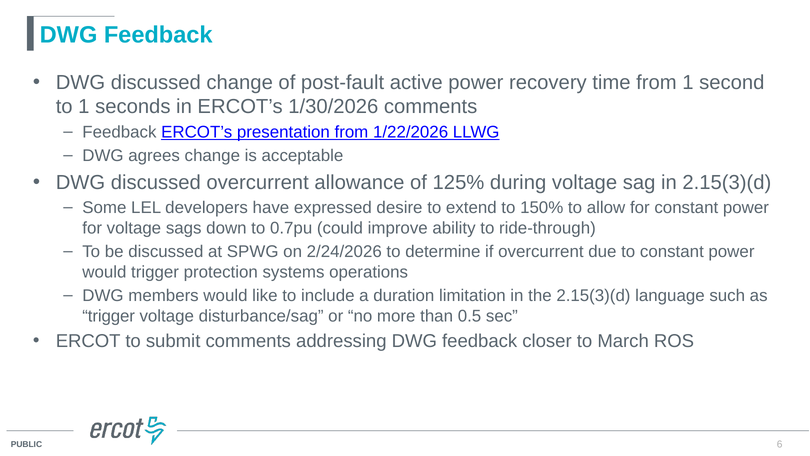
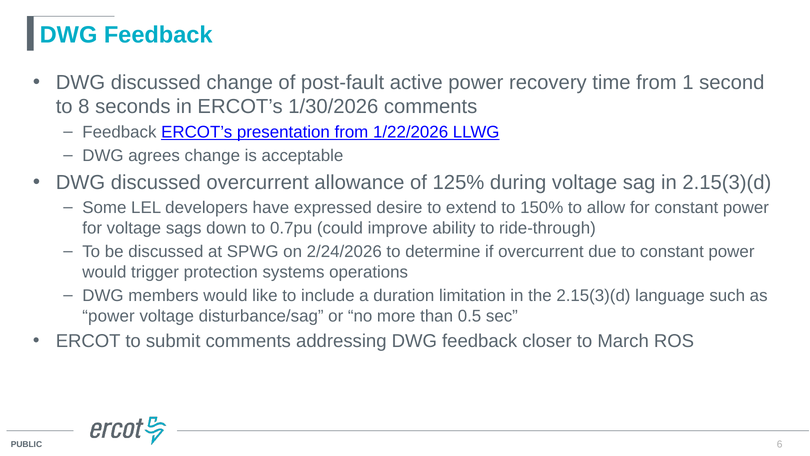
to 1: 1 -> 8 (84, 107)
trigger: trigger -> power (109, 316)
